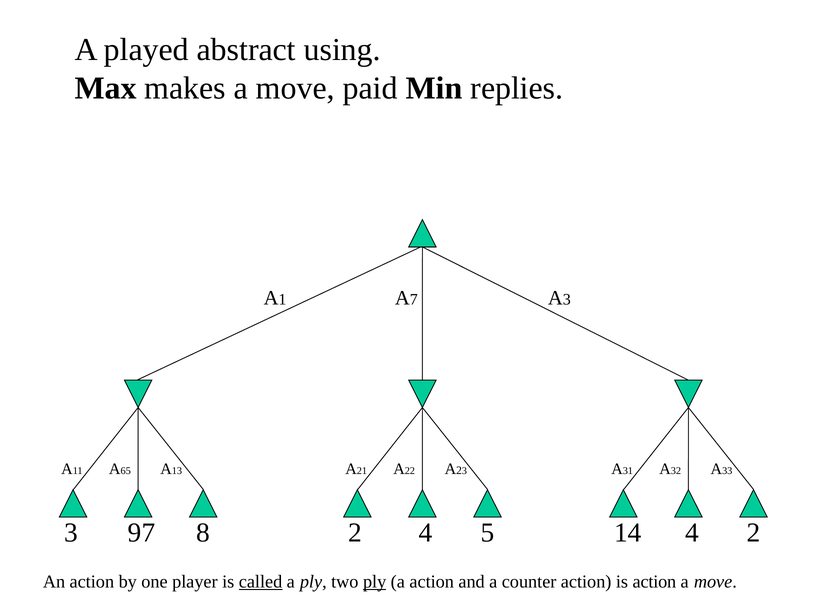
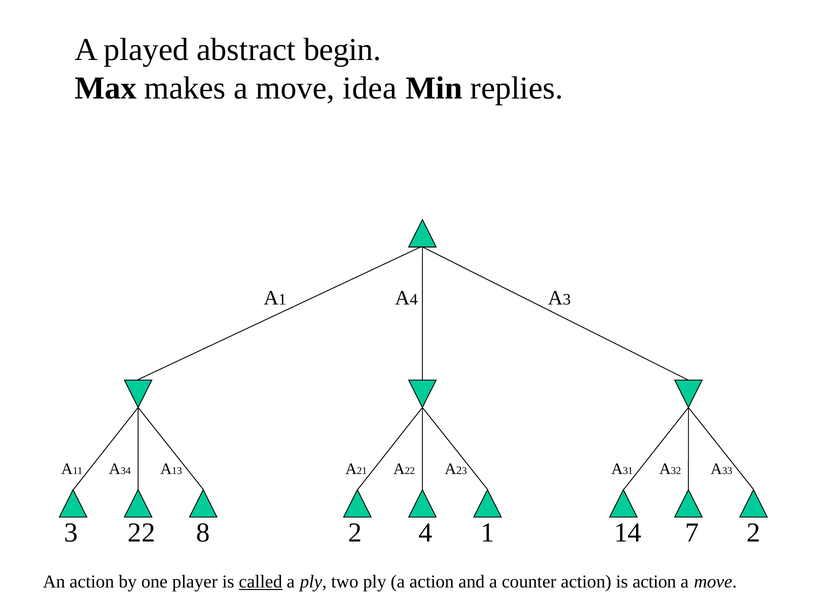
using: using -> begin (342, 50)
paid: paid -> idea (370, 88)
A 7: 7 -> 4 (414, 300)
65: 65 -> 34 (126, 471)
3 97: 97 -> 22 (142, 533)
4 5: 5 -> 1 (487, 533)
14 4: 4 -> 7 (692, 533)
ply underline: present -> none (375, 582)
